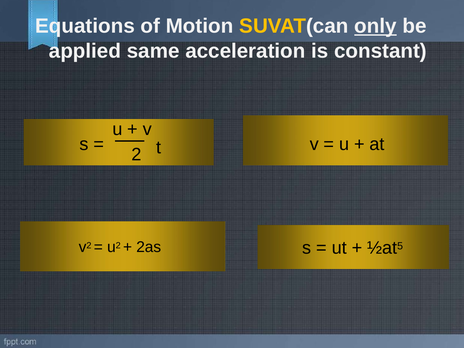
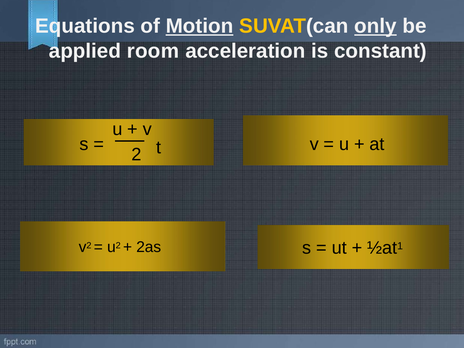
Motion underline: none -> present (199, 26)
same: same -> room (153, 51)
5: 5 -> 1 (400, 246)
